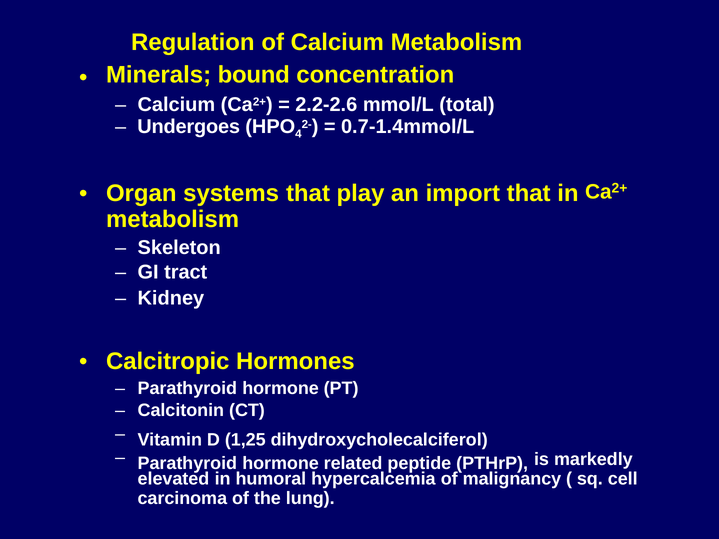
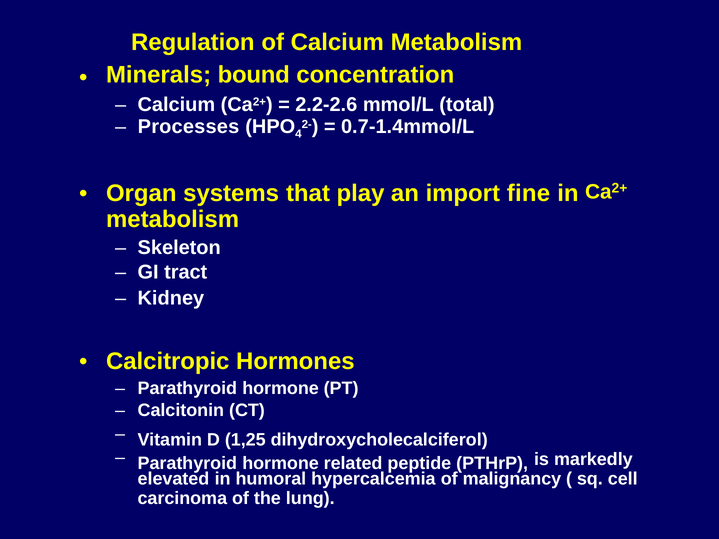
Undergoes: Undergoes -> Processes (189, 127)
import that: that -> fine (529, 193)
